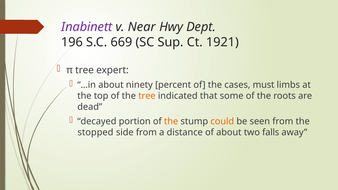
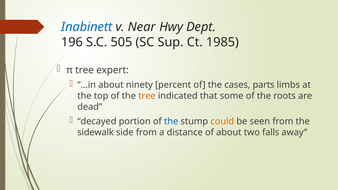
Inabinett colour: purple -> blue (87, 27)
669: 669 -> 505 (121, 42)
1921: 1921 -> 1985 (223, 42)
must: must -> parts (264, 85)
the colour: orange -> blue (171, 121)
stopped: stopped -> sidewalk (96, 133)
